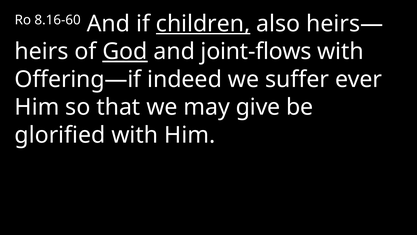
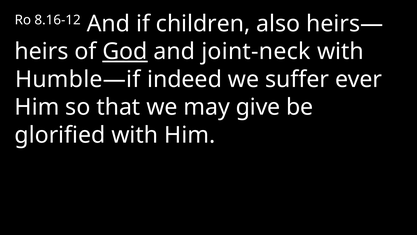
8.16-60: 8.16-60 -> 8.16-12 (58, 20)
children underline: present -> none (203, 24)
joint-flows: joint-flows -> joint-neck (256, 51)
Offering—if: Offering—if -> Humble—if (78, 79)
